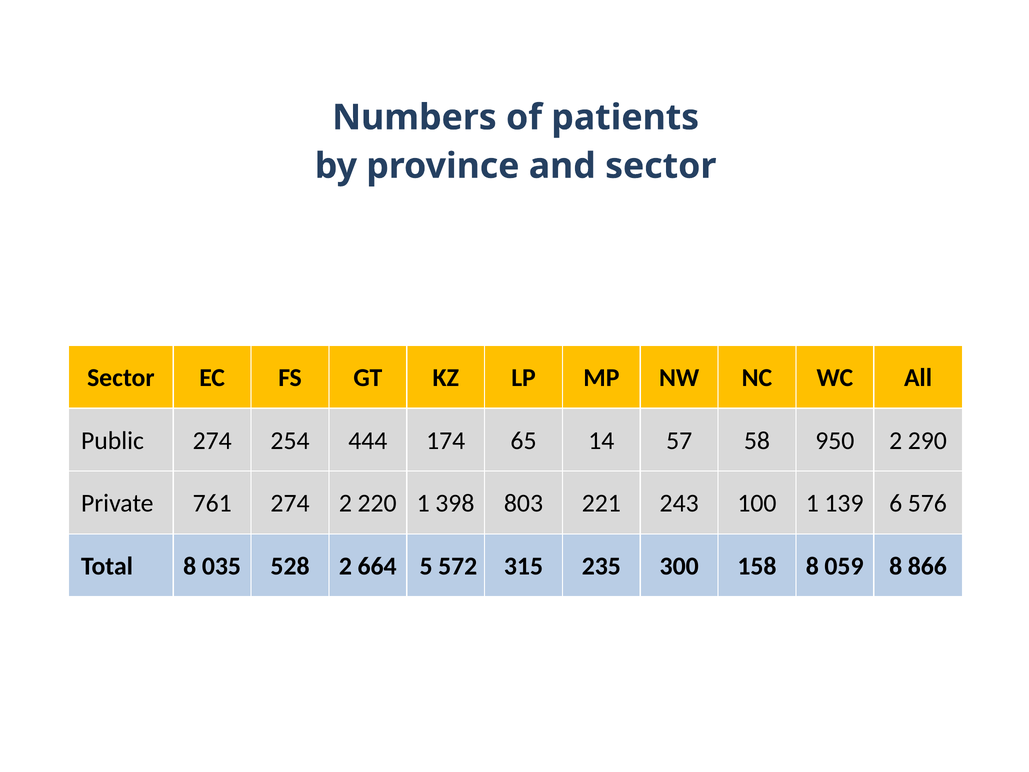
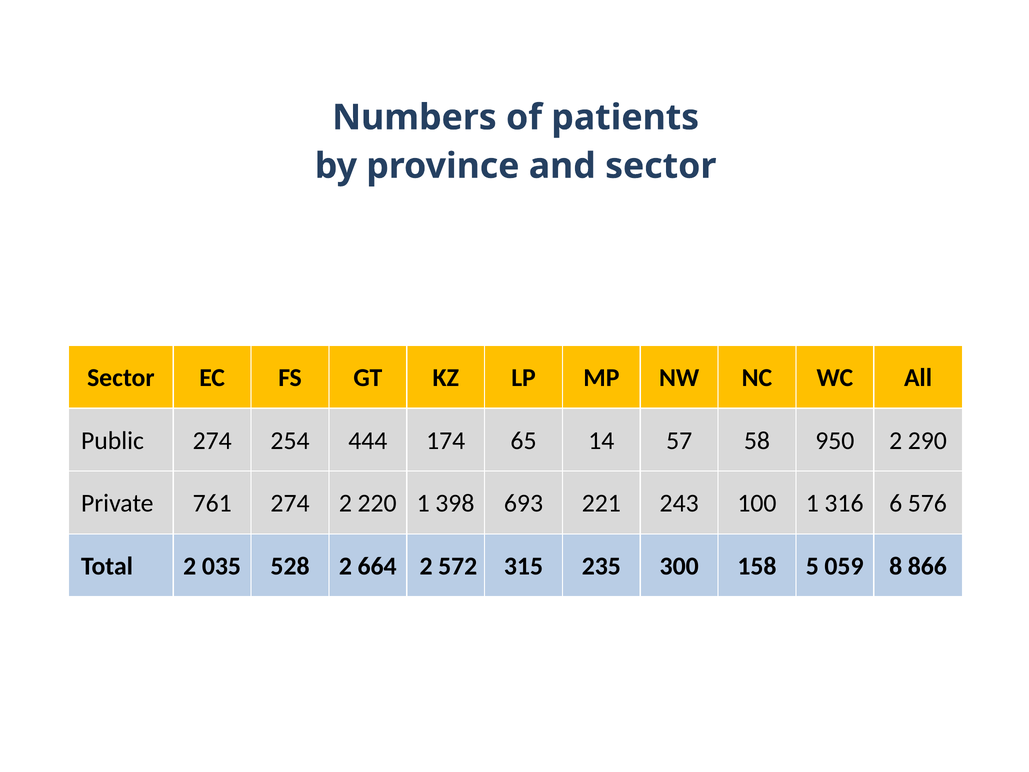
803: 803 -> 693 (523, 503)
139: 139 -> 316 (844, 503)
Total 8: 8 -> 2 (190, 566)
664 5: 5 -> 2 (426, 566)
158 8: 8 -> 5 (812, 566)
